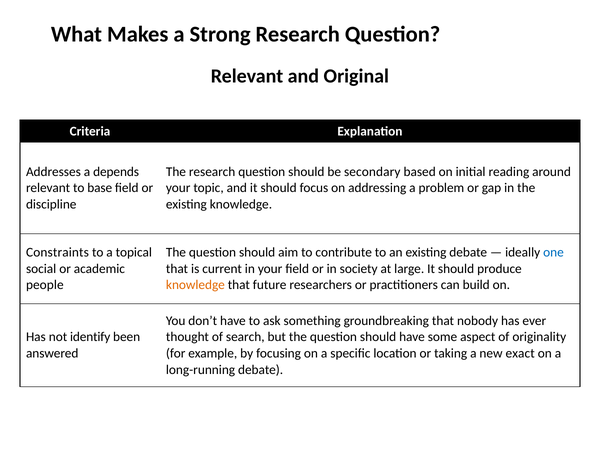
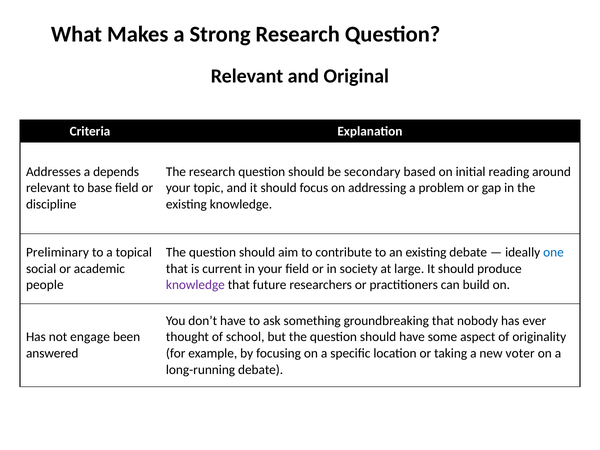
Constraints: Constraints -> Preliminary (57, 252)
knowledge colour: orange -> purple (195, 285)
identify: identify -> engage (90, 337)
search: search -> school (245, 337)
exact: exact -> voter (520, 353)
